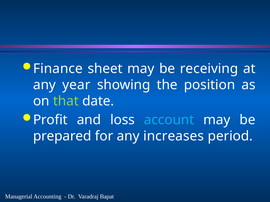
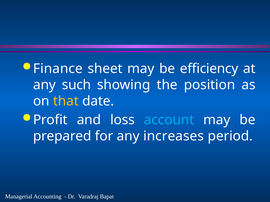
receiving: receiving -> efficiency (209, 69)
year: year -> such (76, 85)
that colour: light green -> yellow (66, 101)
